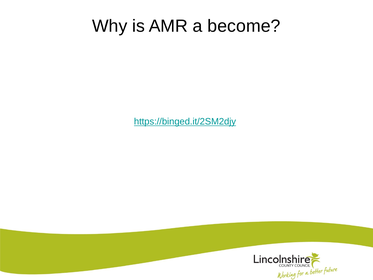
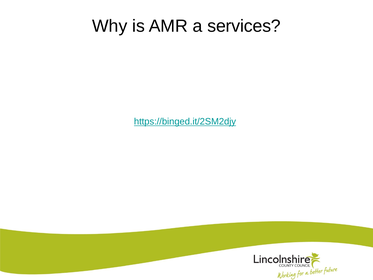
become: become -> services (244, 26)
